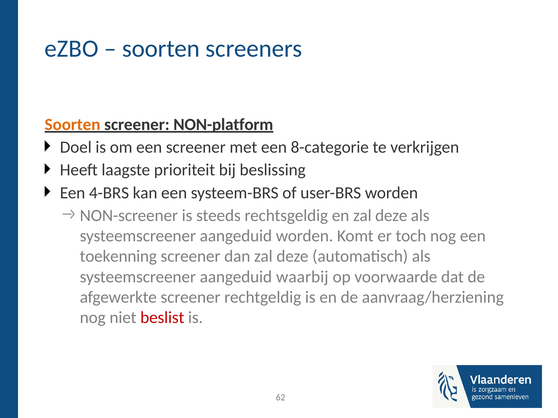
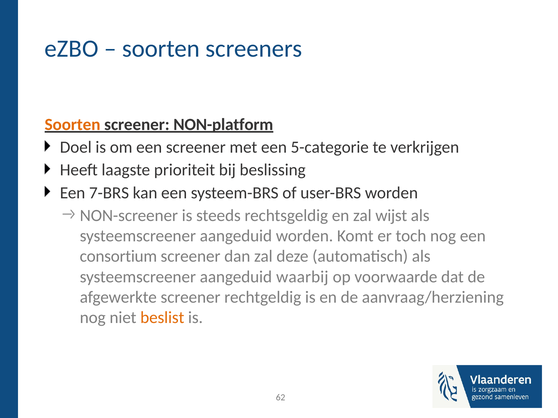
8-categorie: 8-categorie -> 5-categorie (330, 147)
4-BRS: 4-BRS -> 7-BRS (109, 193)
en zal deze: deze -> wijst (391, 216)
toekenning: toekenning -> consortium (118, 257)
beslist colour: red -> orange (162, 318)
